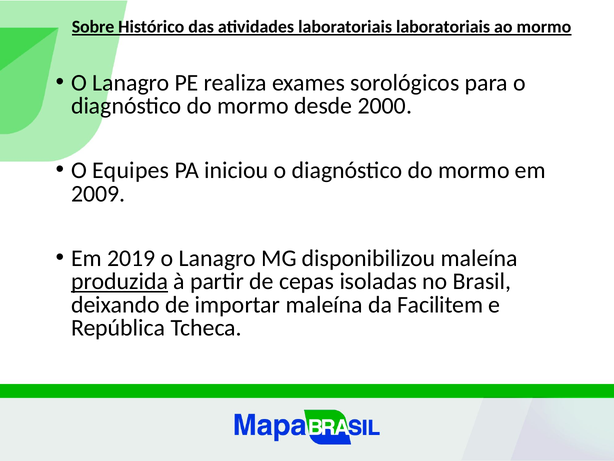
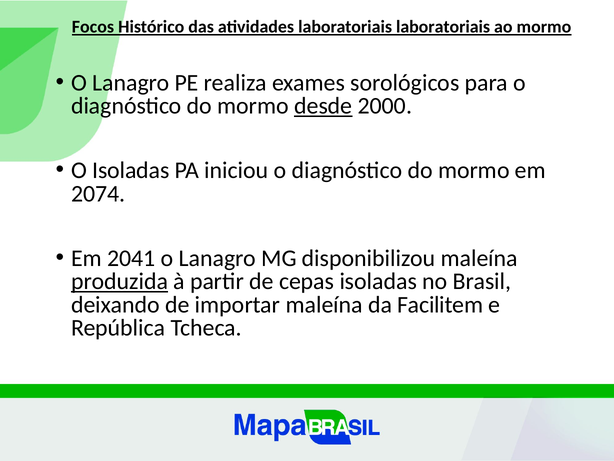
Sobre: Sobre -> Focos (93, 27)
desde underline: none -> present (323, 106)
O Equipes: Equipes -> Isoladas (131, 170)
2009: 2009 -> 2074 (98, 194)
2019: 2019 -> 2041 (131, 258)
